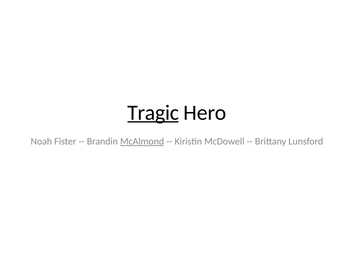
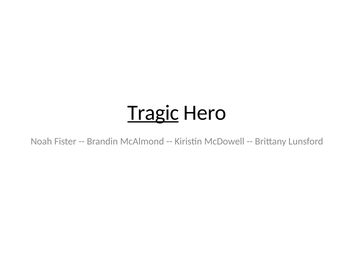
McAlmond underline: present -> none (142, 141)
